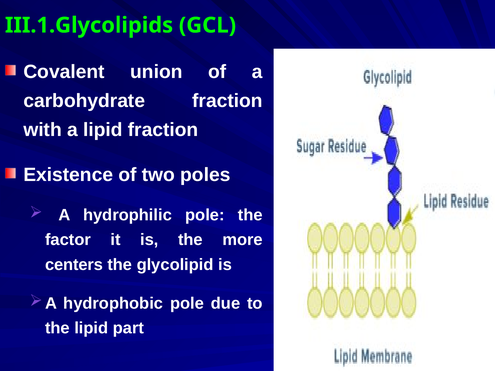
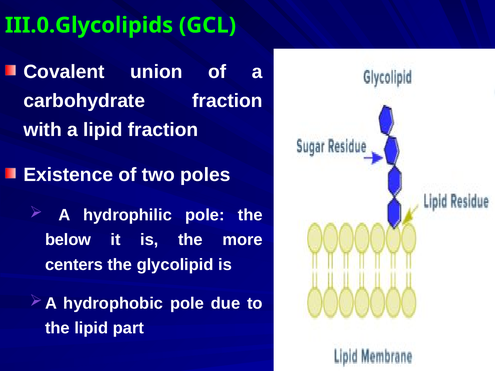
III.1.Glycolipids: III.1.Glycolipids -> III.0.Glycolipids (89, 25)
factor: factor -> below (68, 240)
